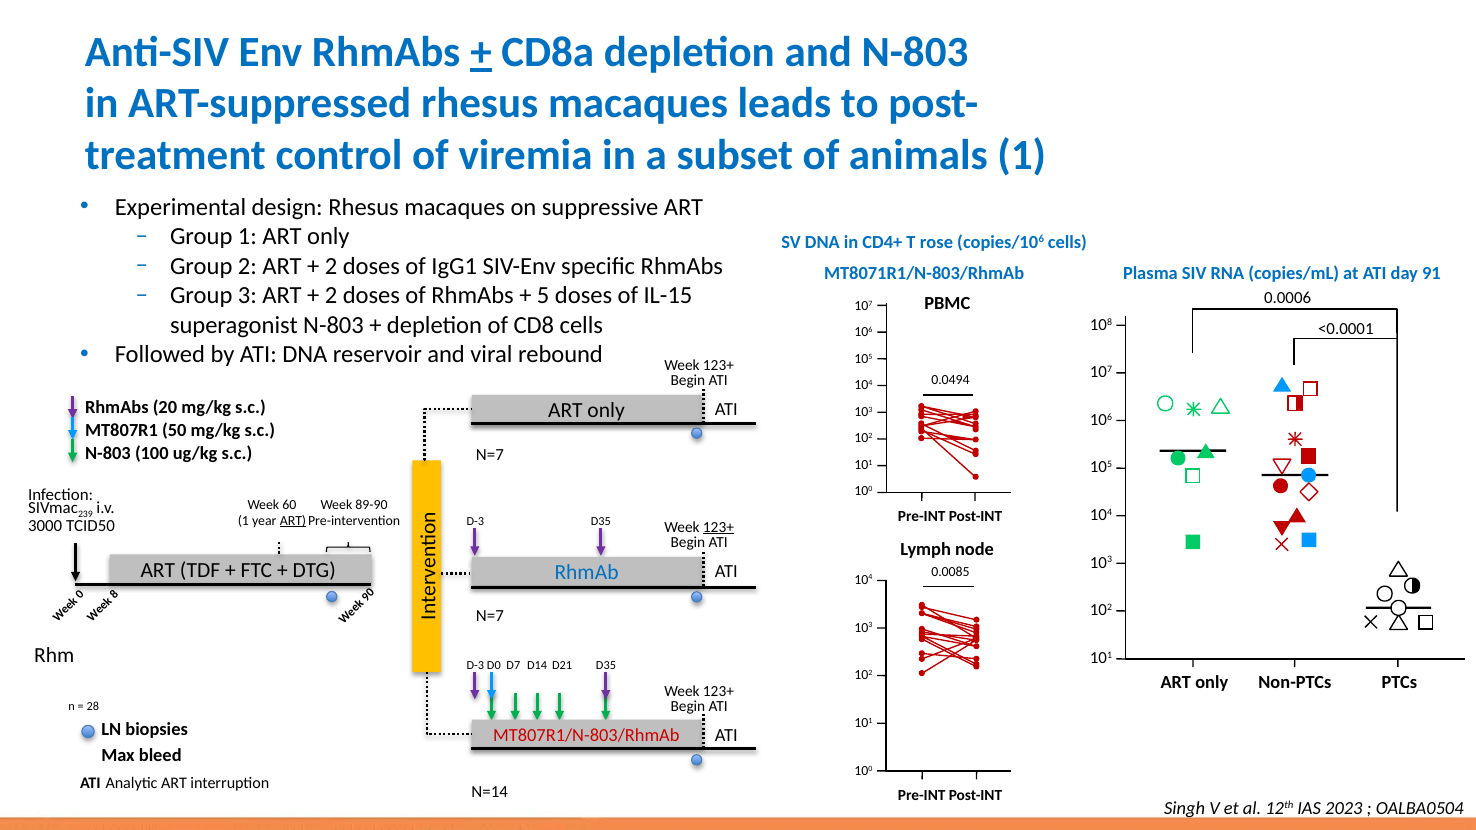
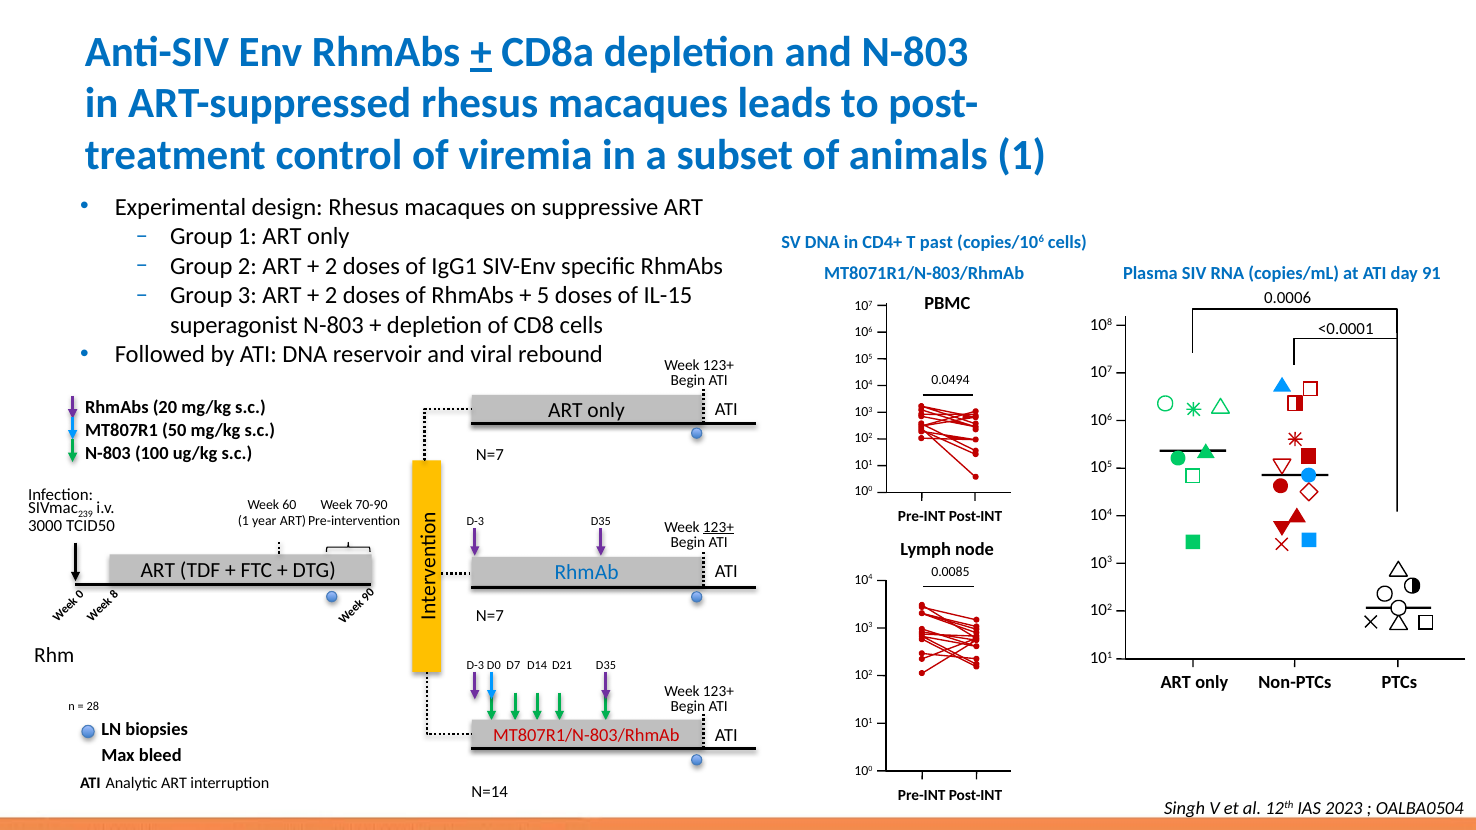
rose: rose -> past (936, 242)
89-90: 89-90 -> 70-90 (372, 506)
ART underline: present -> none (293, 521)
